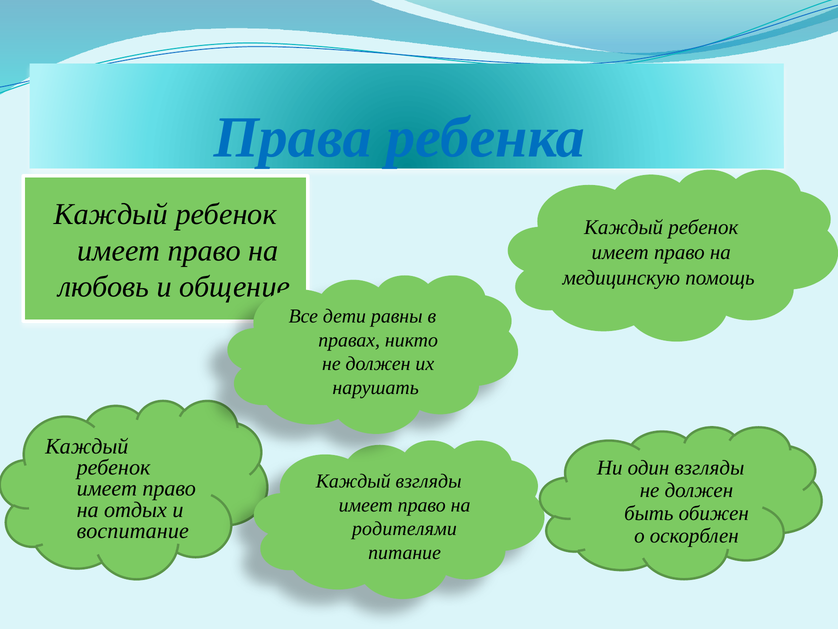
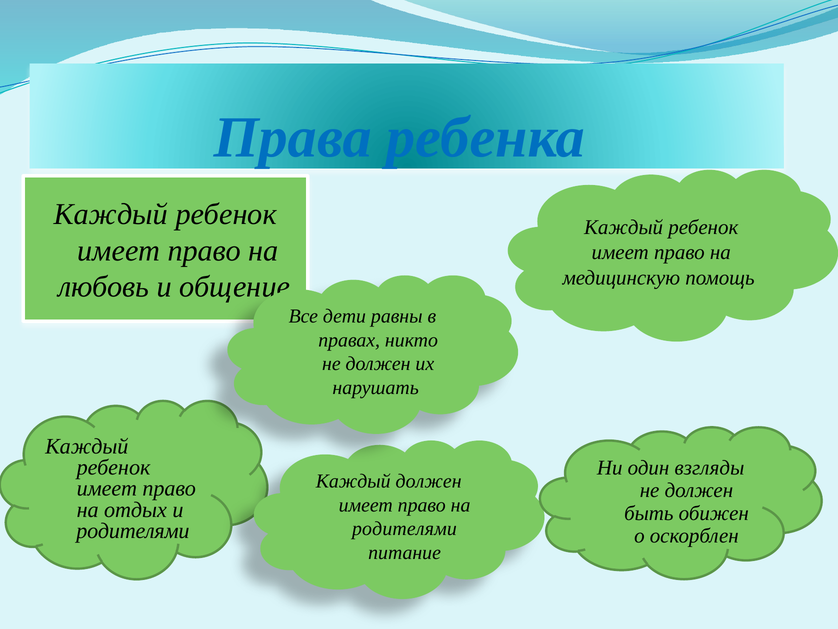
Каждый взгляды: взгляды -> должен (429, 481)
воспитание: воспитание -> родителями (133, 531)
